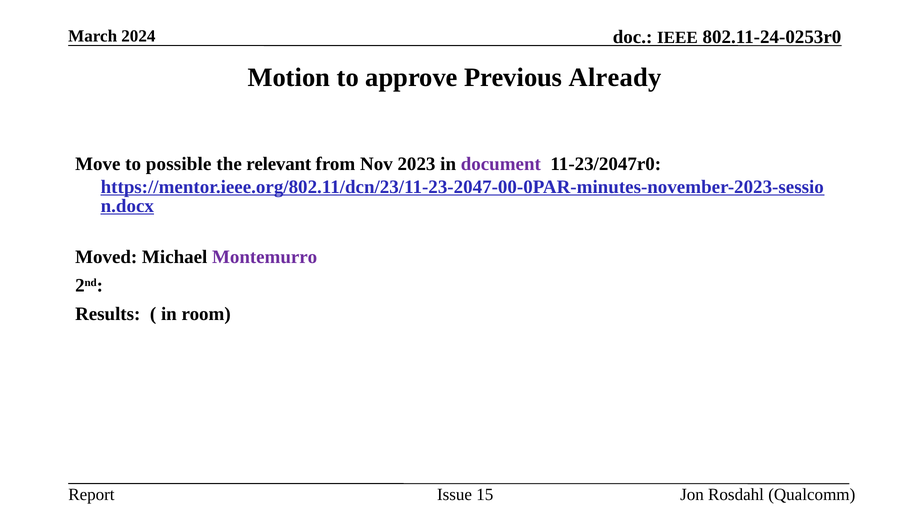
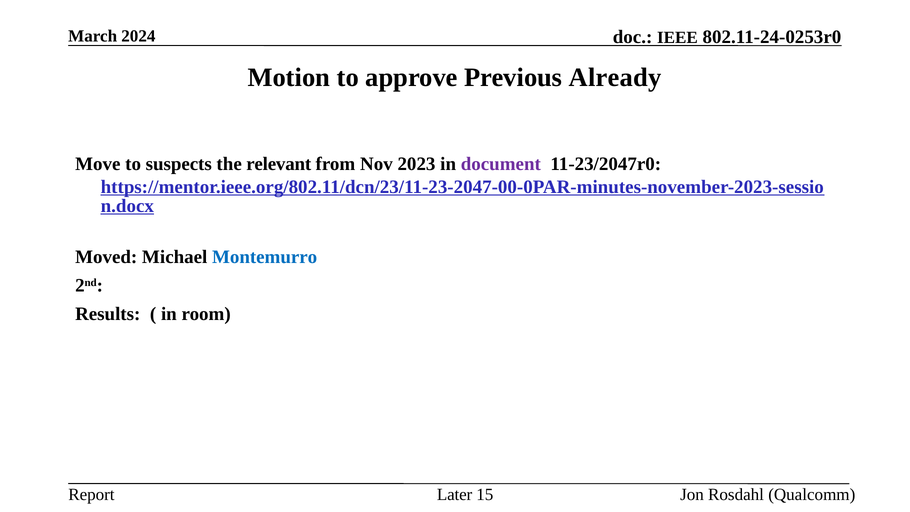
possible: possible -> suspects (179, 164)
Montemurro colour: purple -> blue (265, 257)
Issue: Issue -> Later (455, 495)
